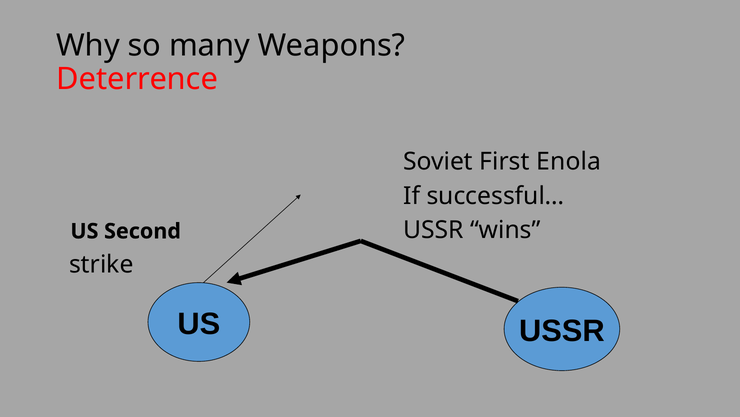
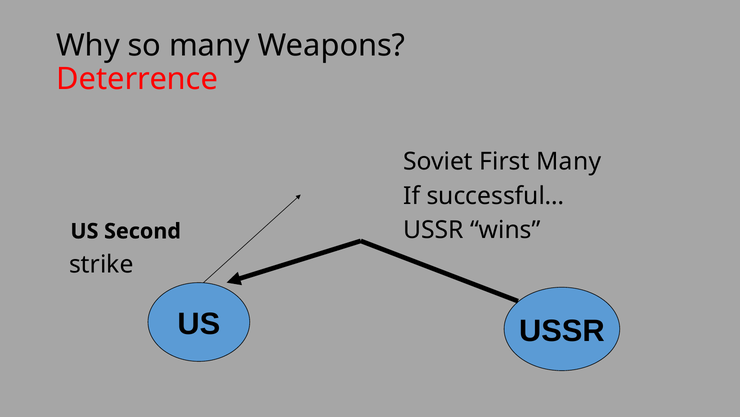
First Enola: Enola -> Many (569, 161)
